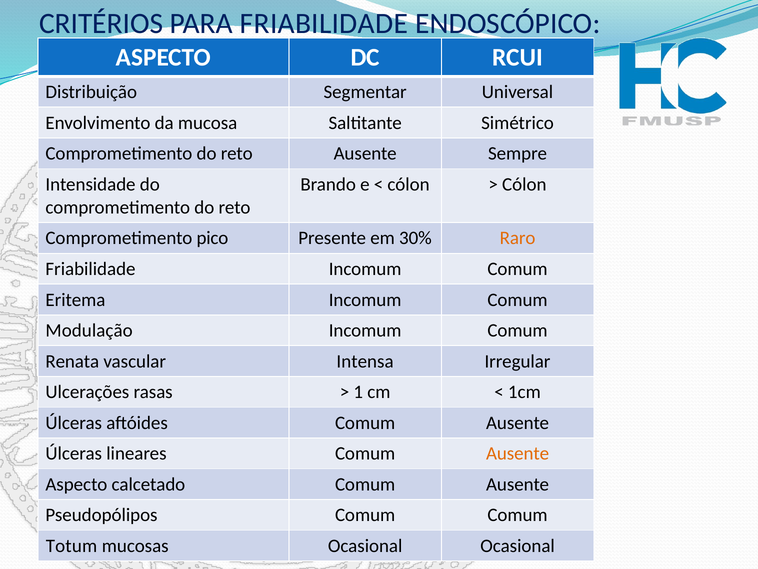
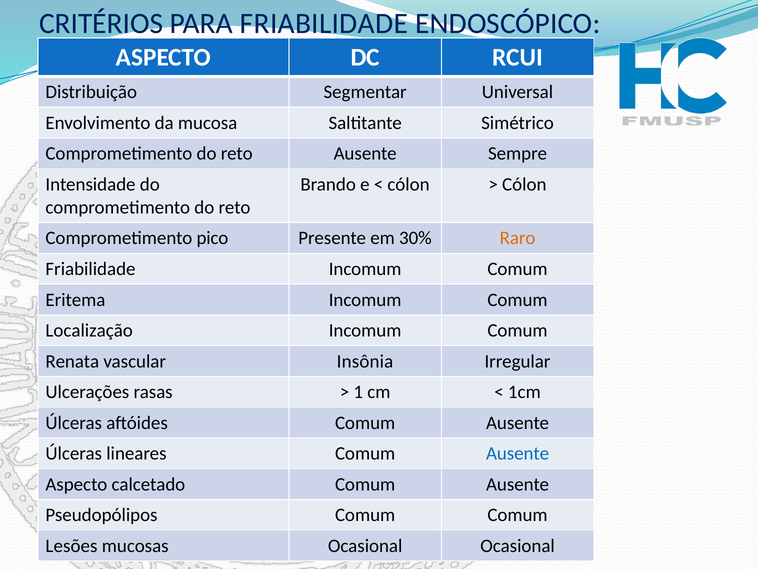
Modulação: Modulação -> Localização (89, 330)
Intensa: Intensa -> Insônia (365, 361)
Ausente colour: orange -> blue (518, 453)
Totum: Totum -> Lesões (72, 545)
